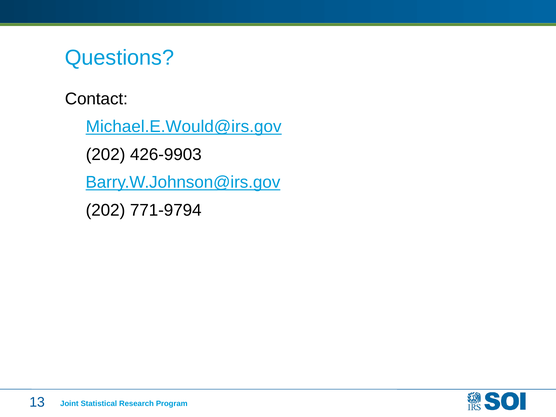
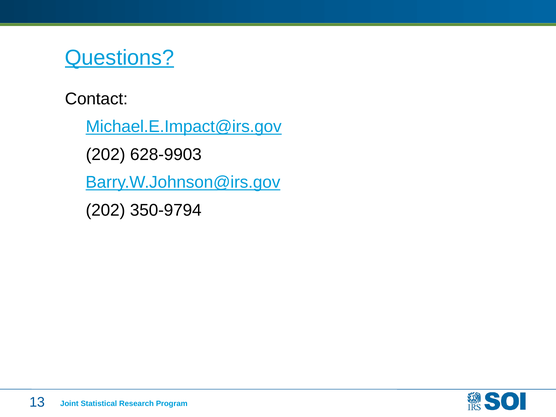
Questions underline: none -> present (119, 58)
Michael.E.Would@irs.gov: Michael.E.Would@irs.gov -> Michael.E.Impact@irs.gov (184, 127)
426-9903: 426-9903 -> 628-9903 (166, 155)
771-9794: 771-9794 -> 350-9794 (166, 210)
